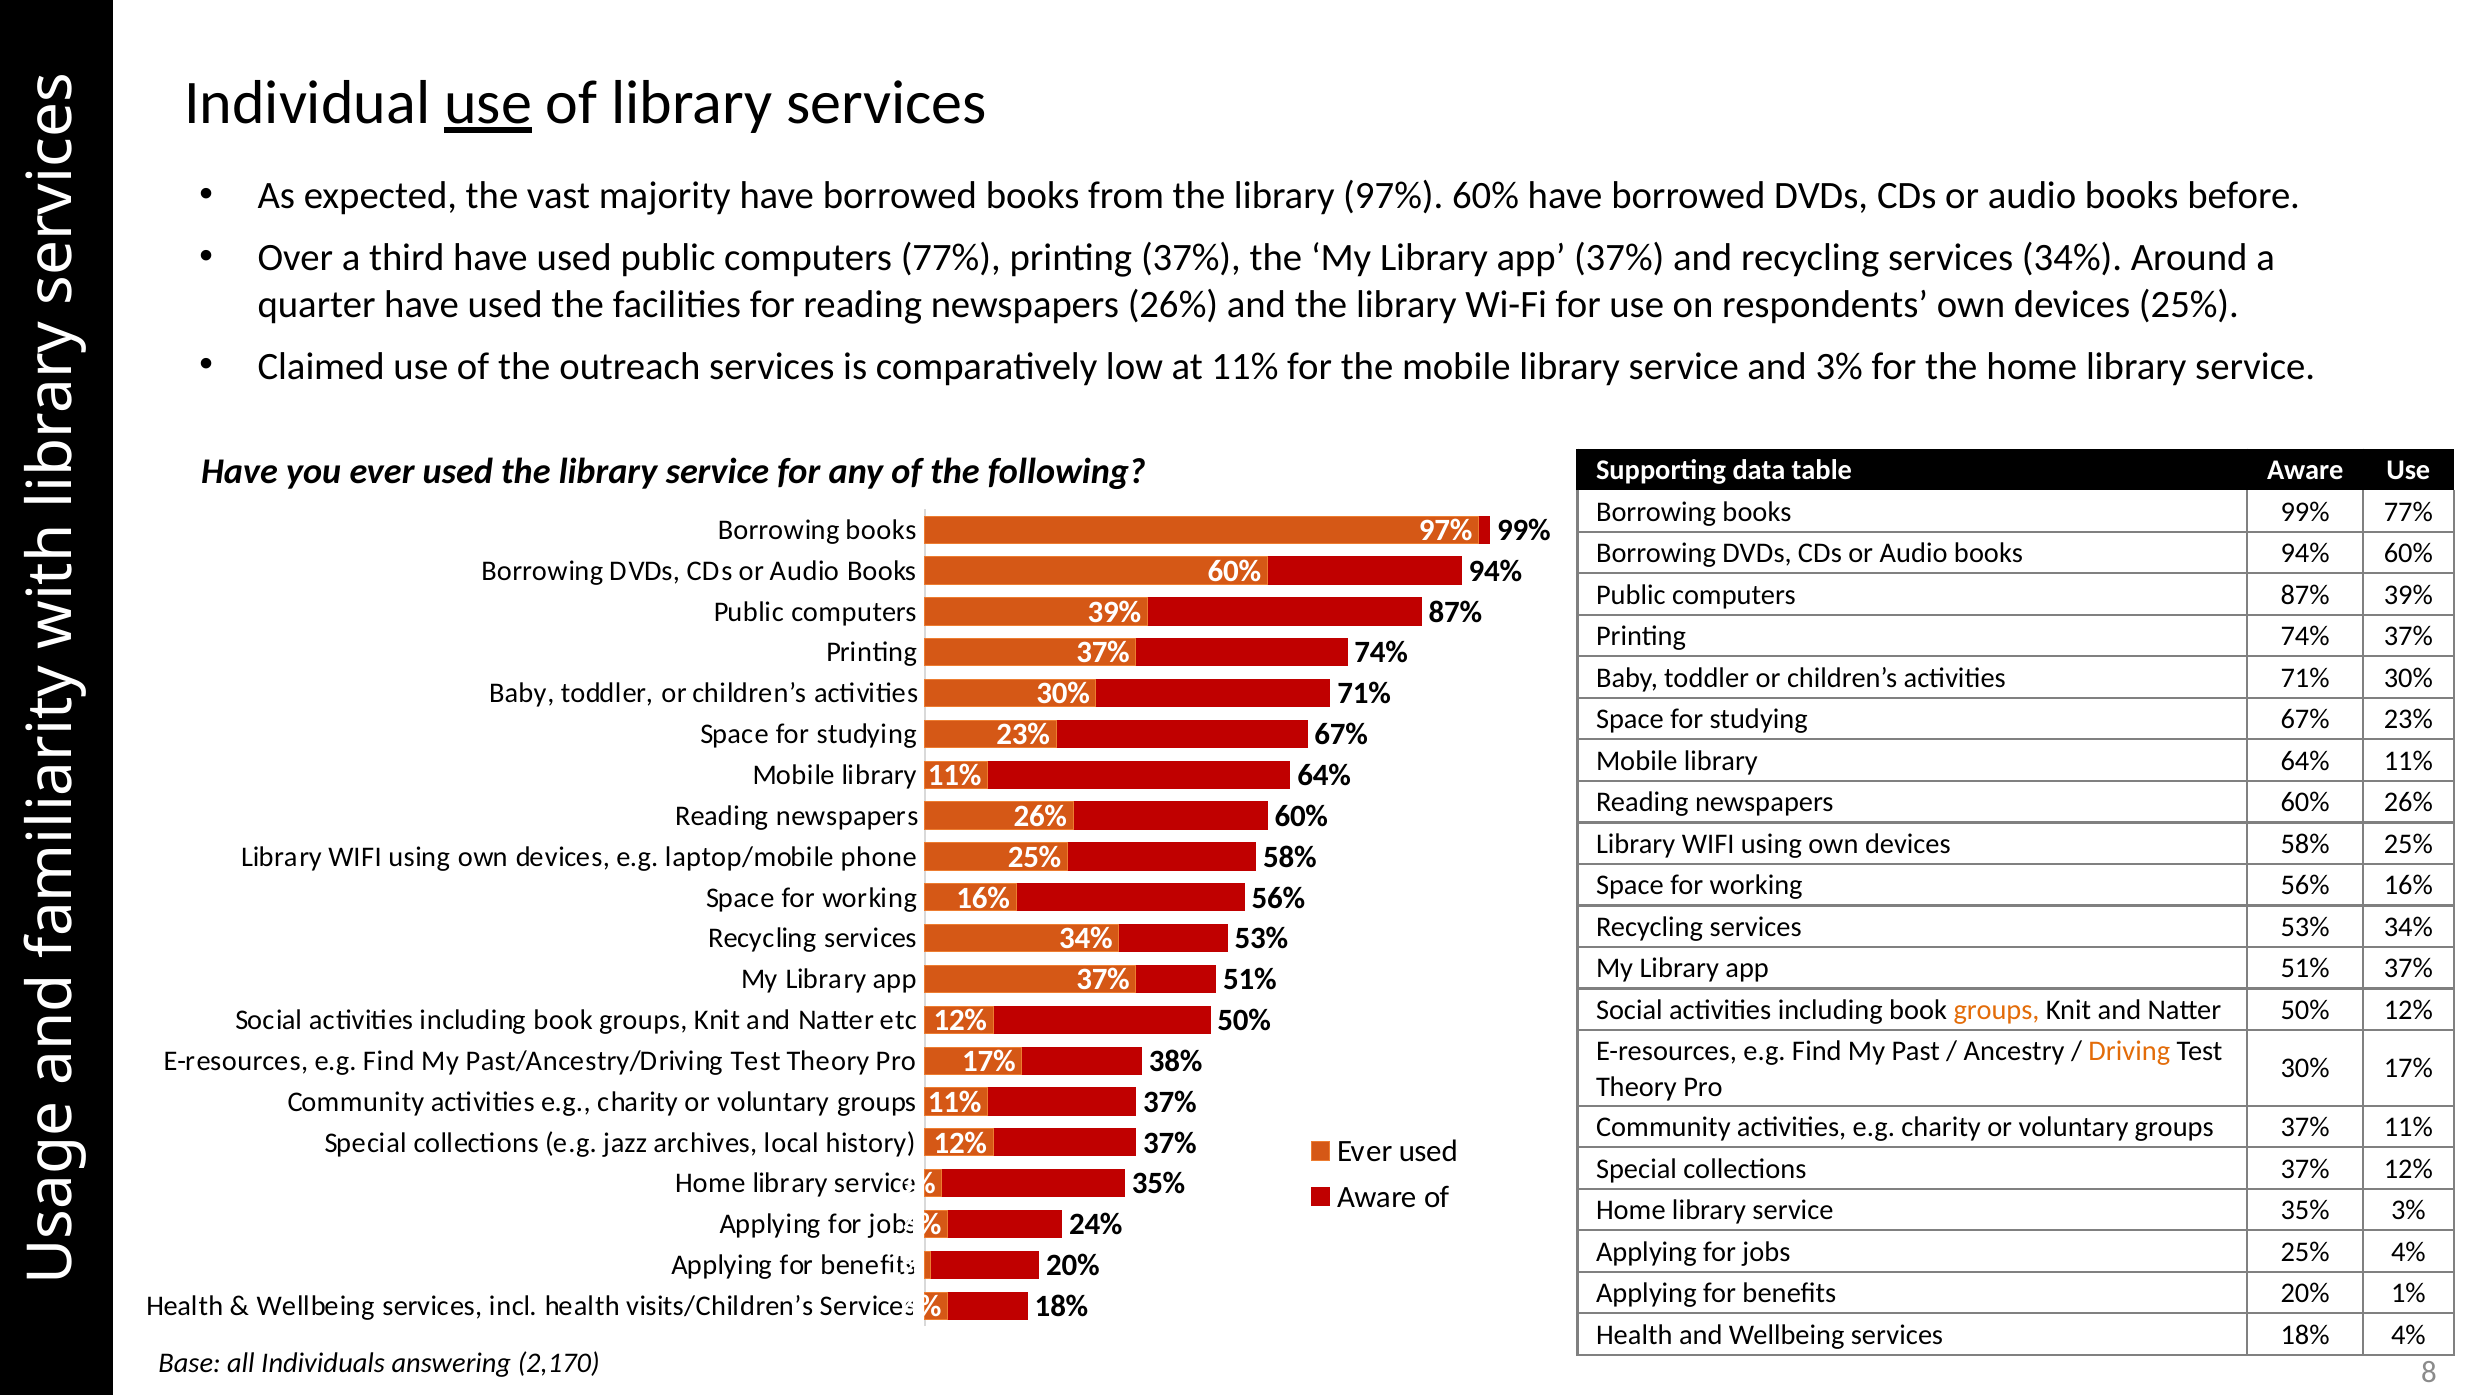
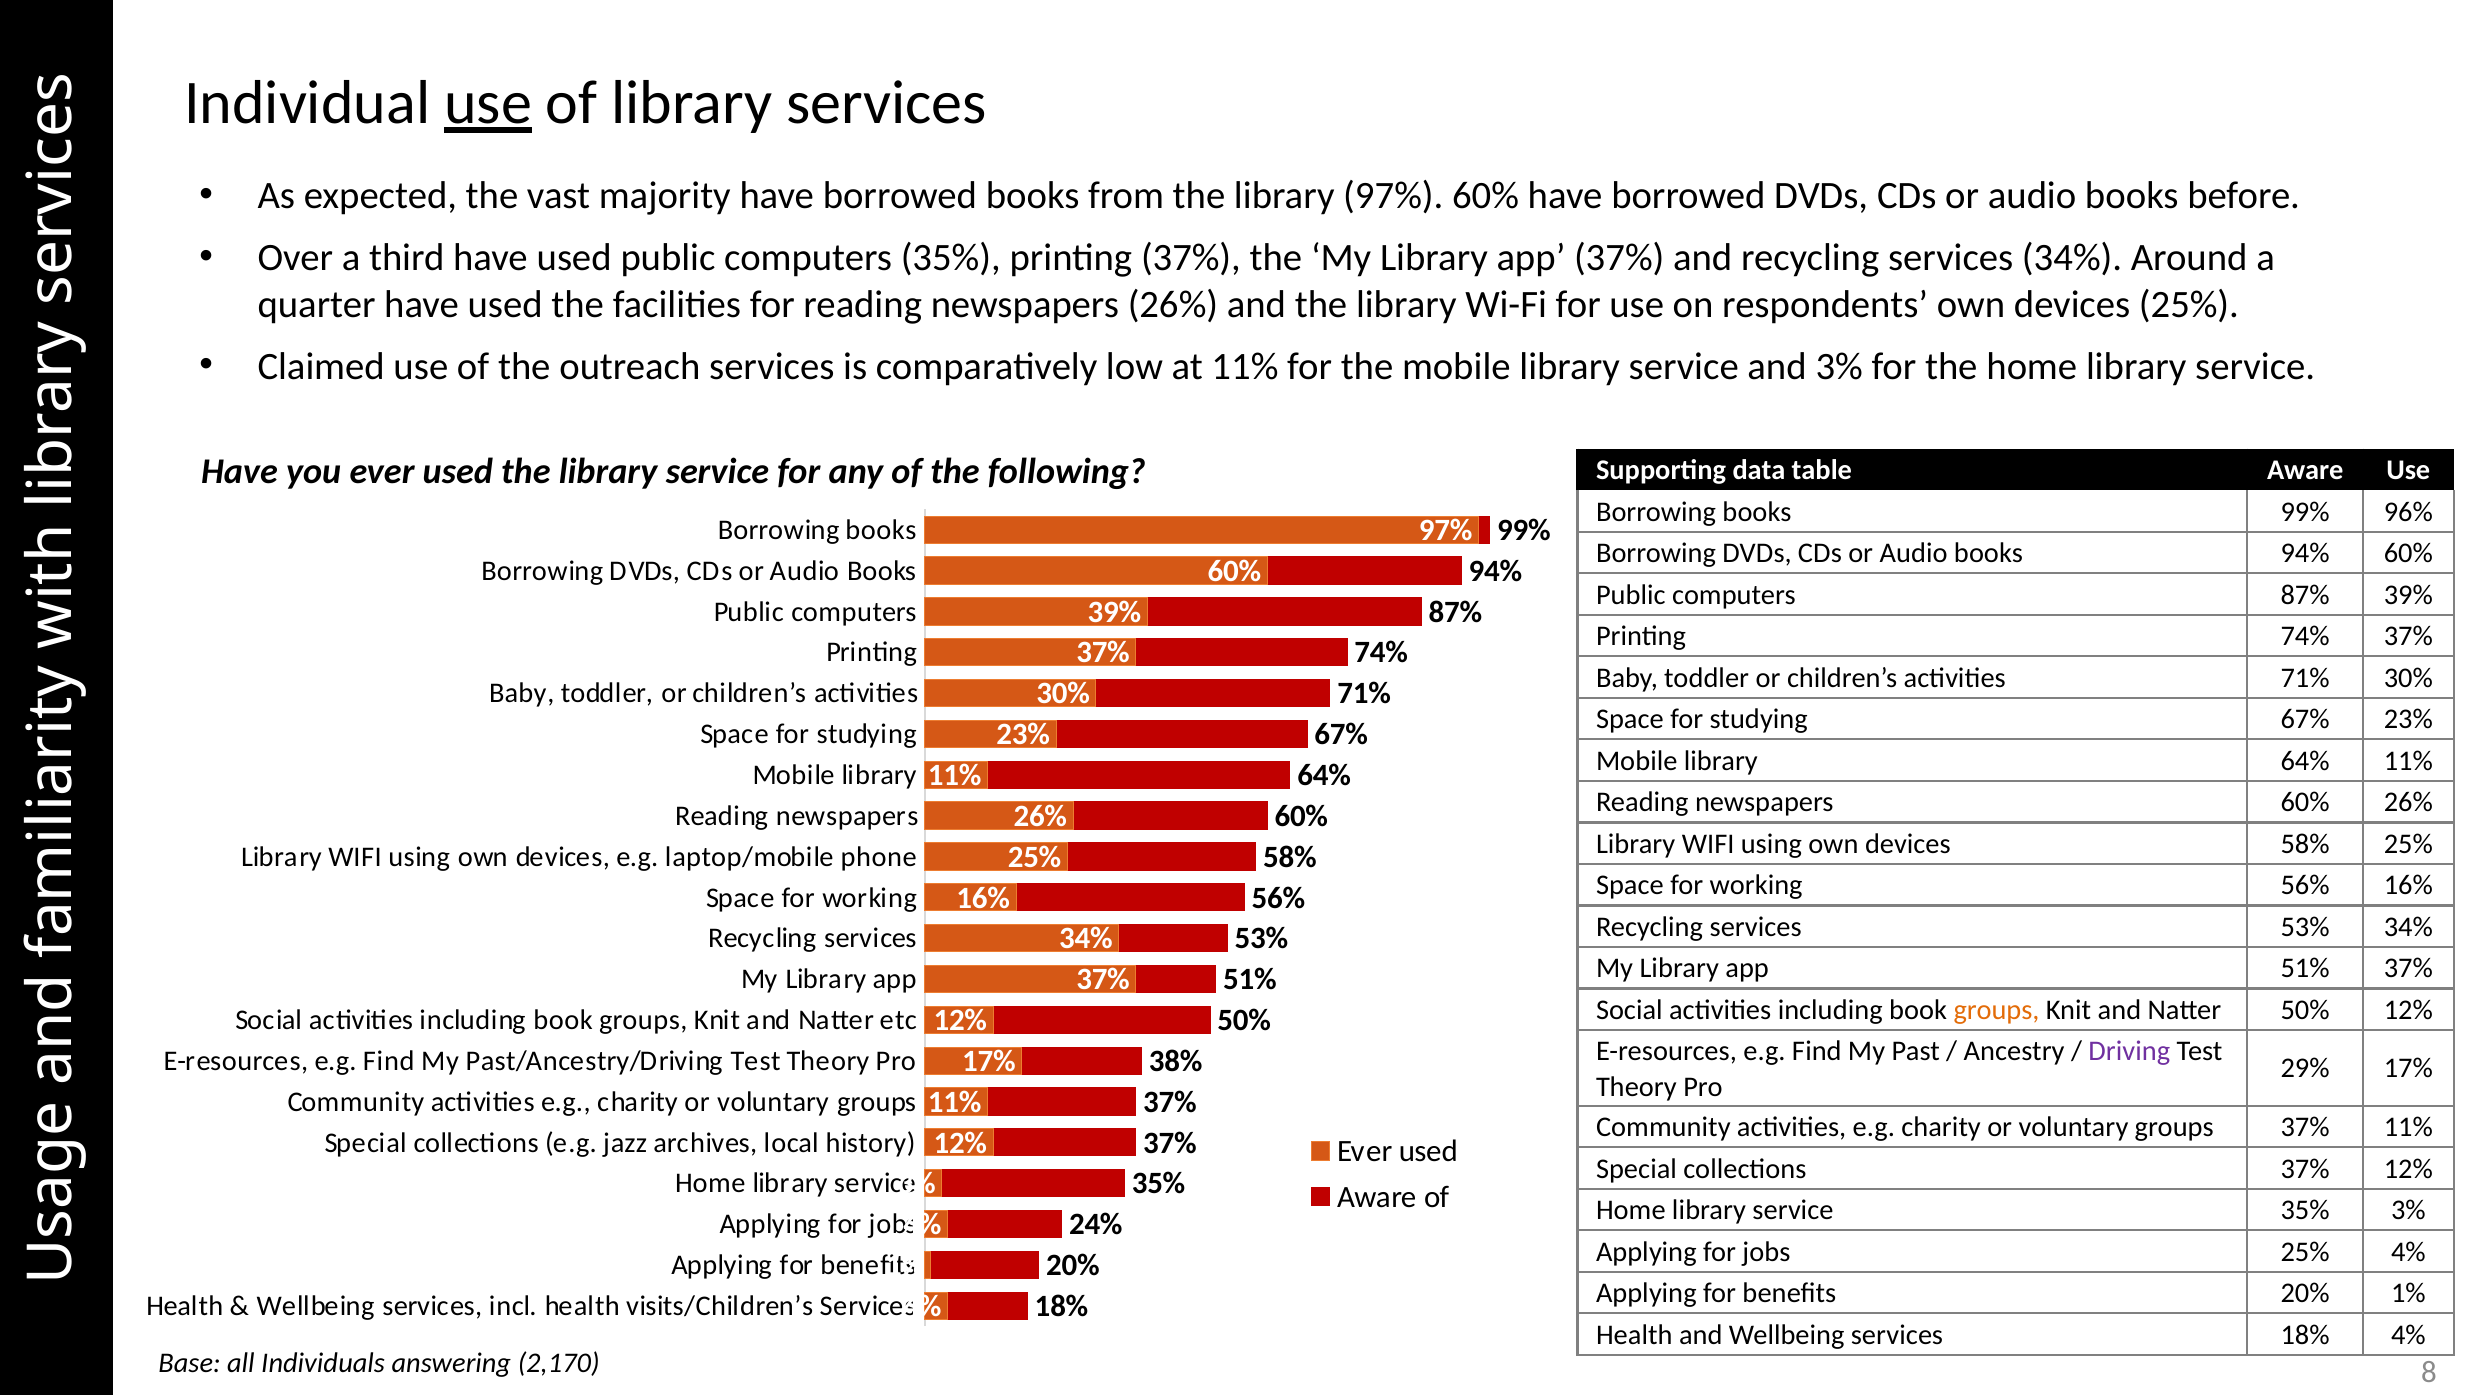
computers 77%: 77% -> 35% (951, 258)
99% 77%: 77% -> 96% (2408, 512)
Driving colour: orange -> purple (2129, 1052)
30%: 30% -> 29% (2305, 1068)
